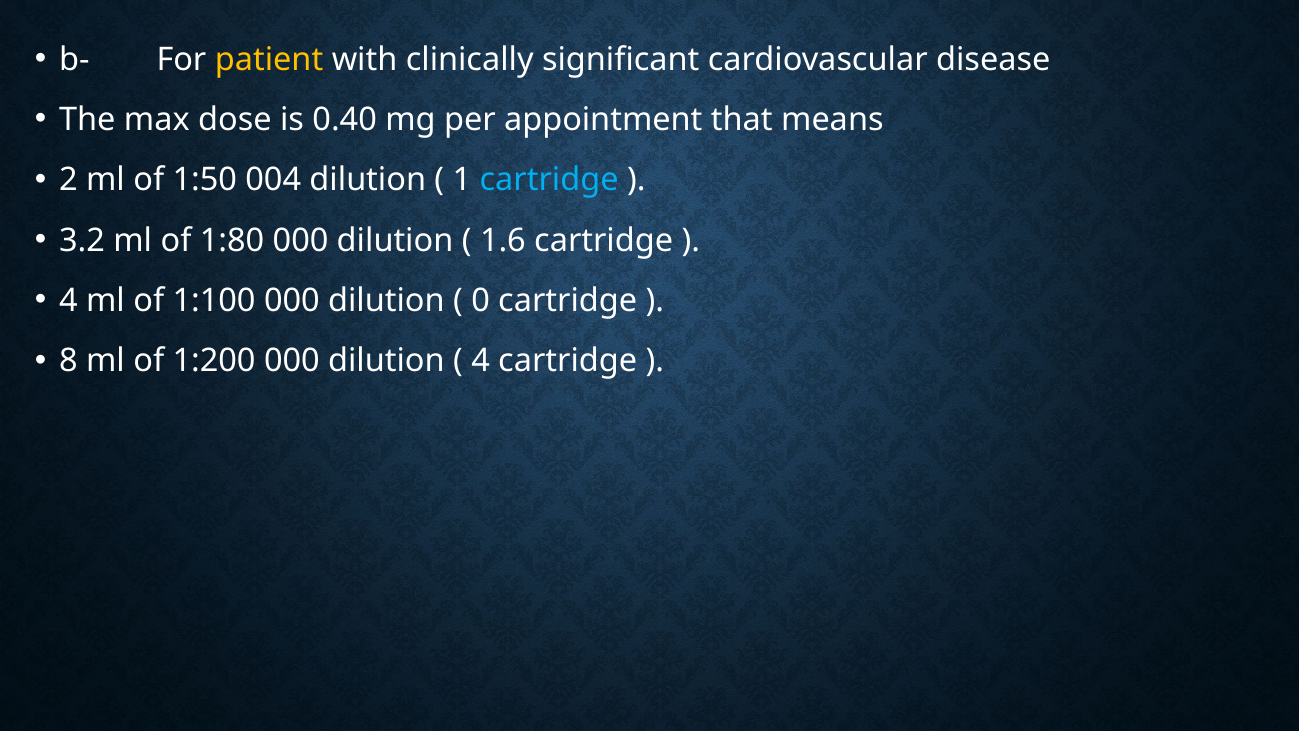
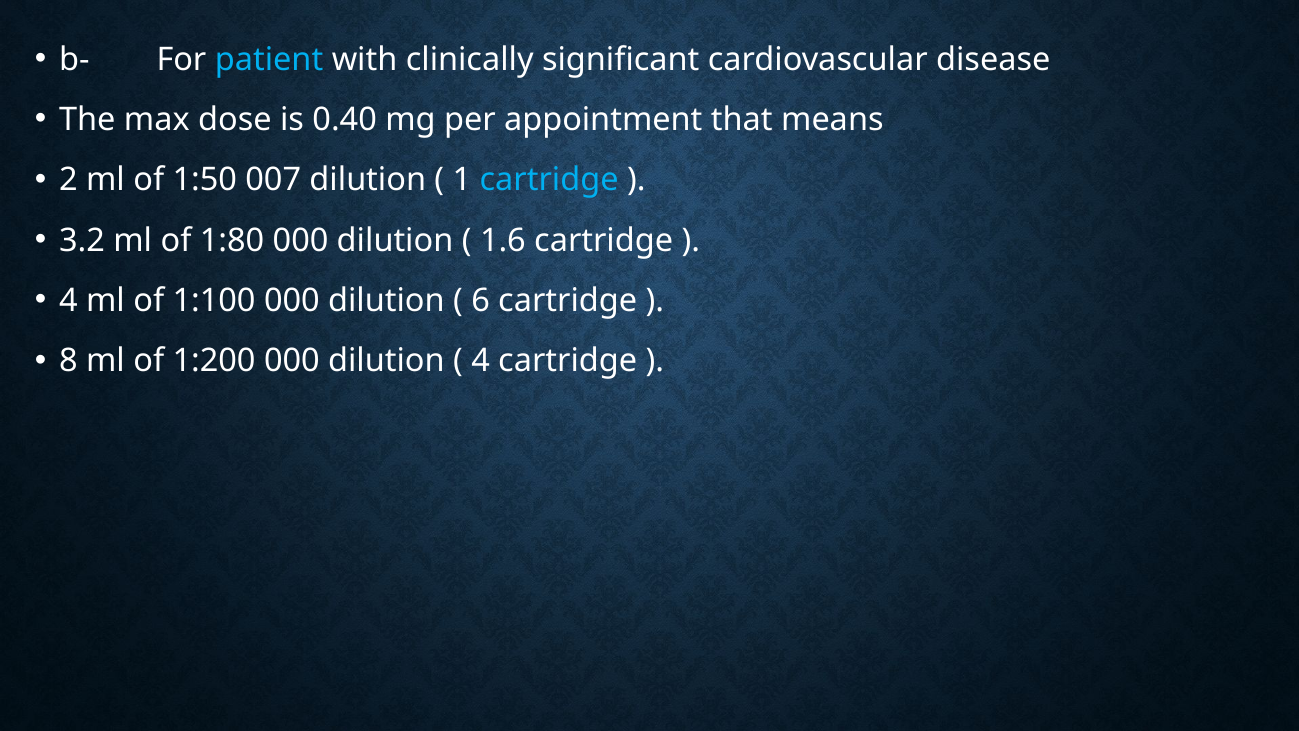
patient colour: yellow -> light blue (269, 60)
004: 004 -> 007 (273, 180)
0: 0 -> 6 (481, 301)
